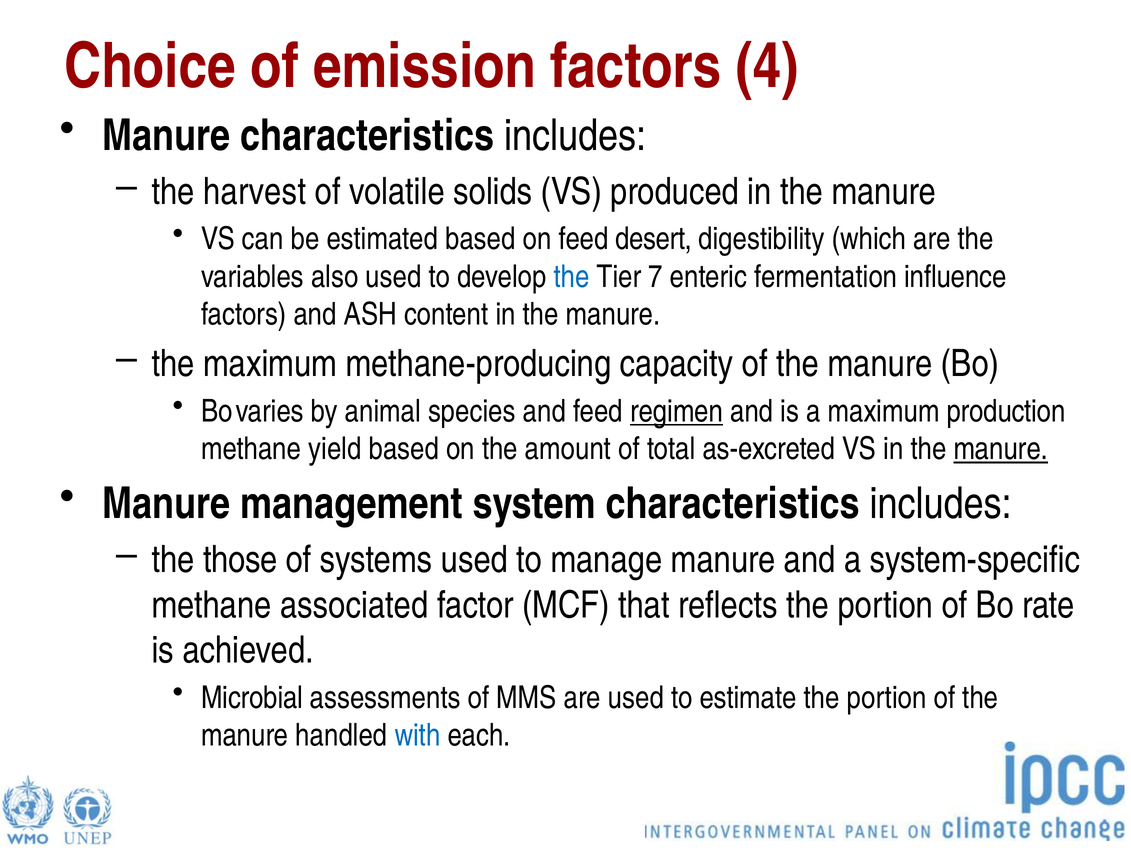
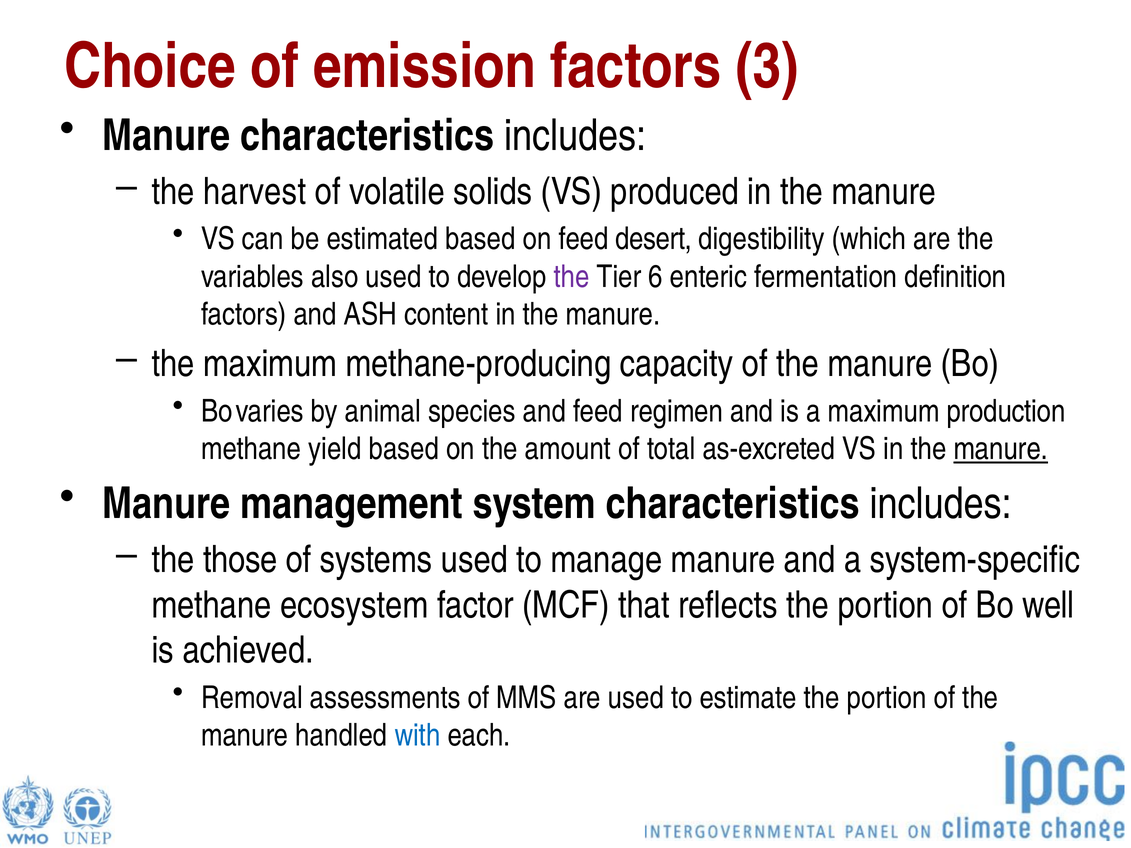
4: 4 -> 3 (767, 67)
the colour: blue -> purple (572, 277)
7: 7 -> 6 (656, 277)
influence: influence -> definition (955, 277)
regimen underline: present -> none (677, 411)
associated: associated -> ecosystem (354, 605)
rate: rate -> well (1048, 605)
Microbial: Microbial -> Removal (252, 698)
